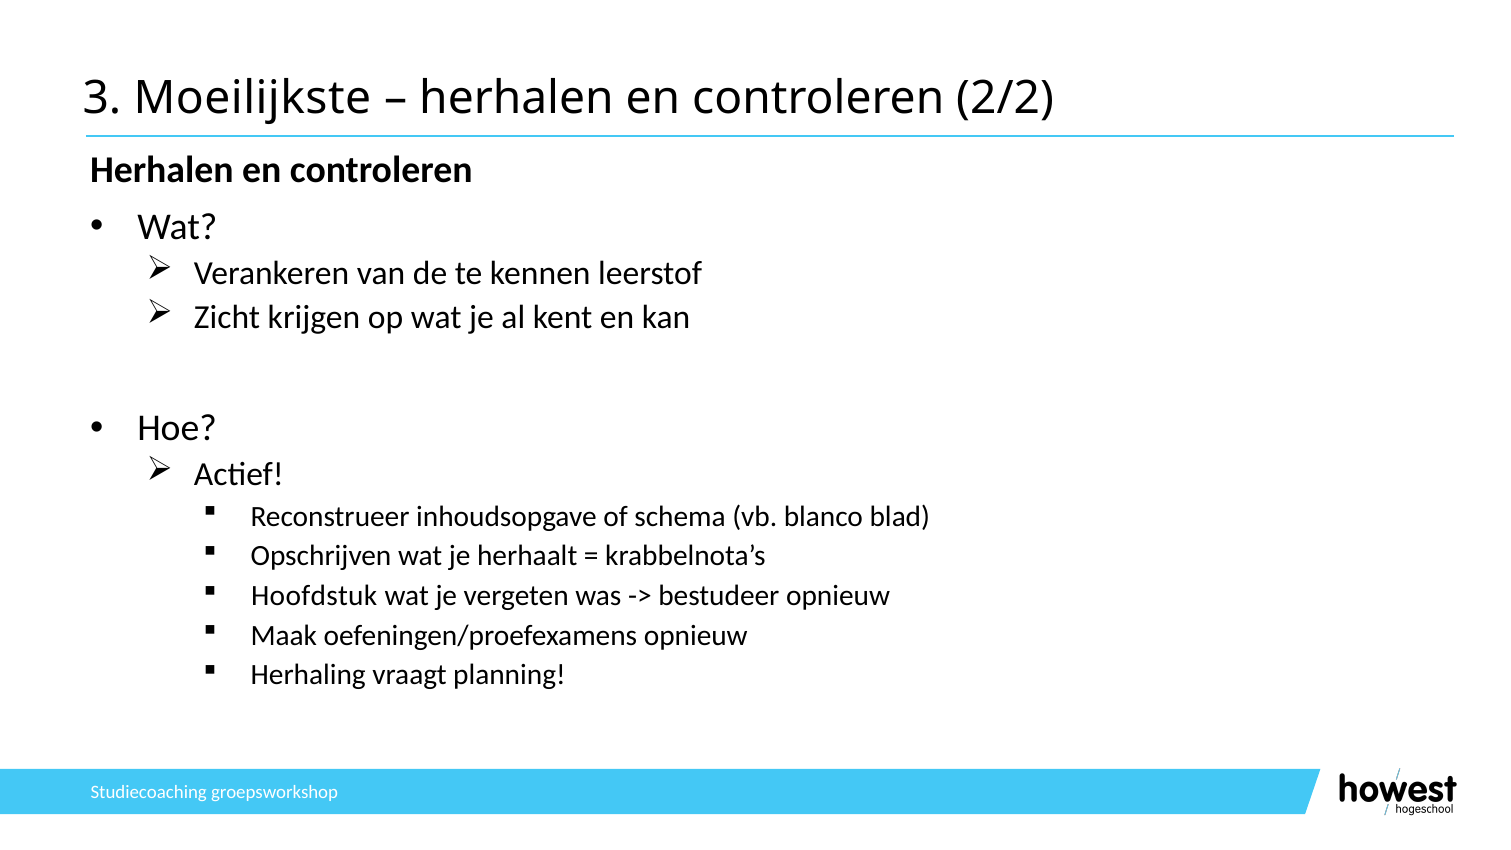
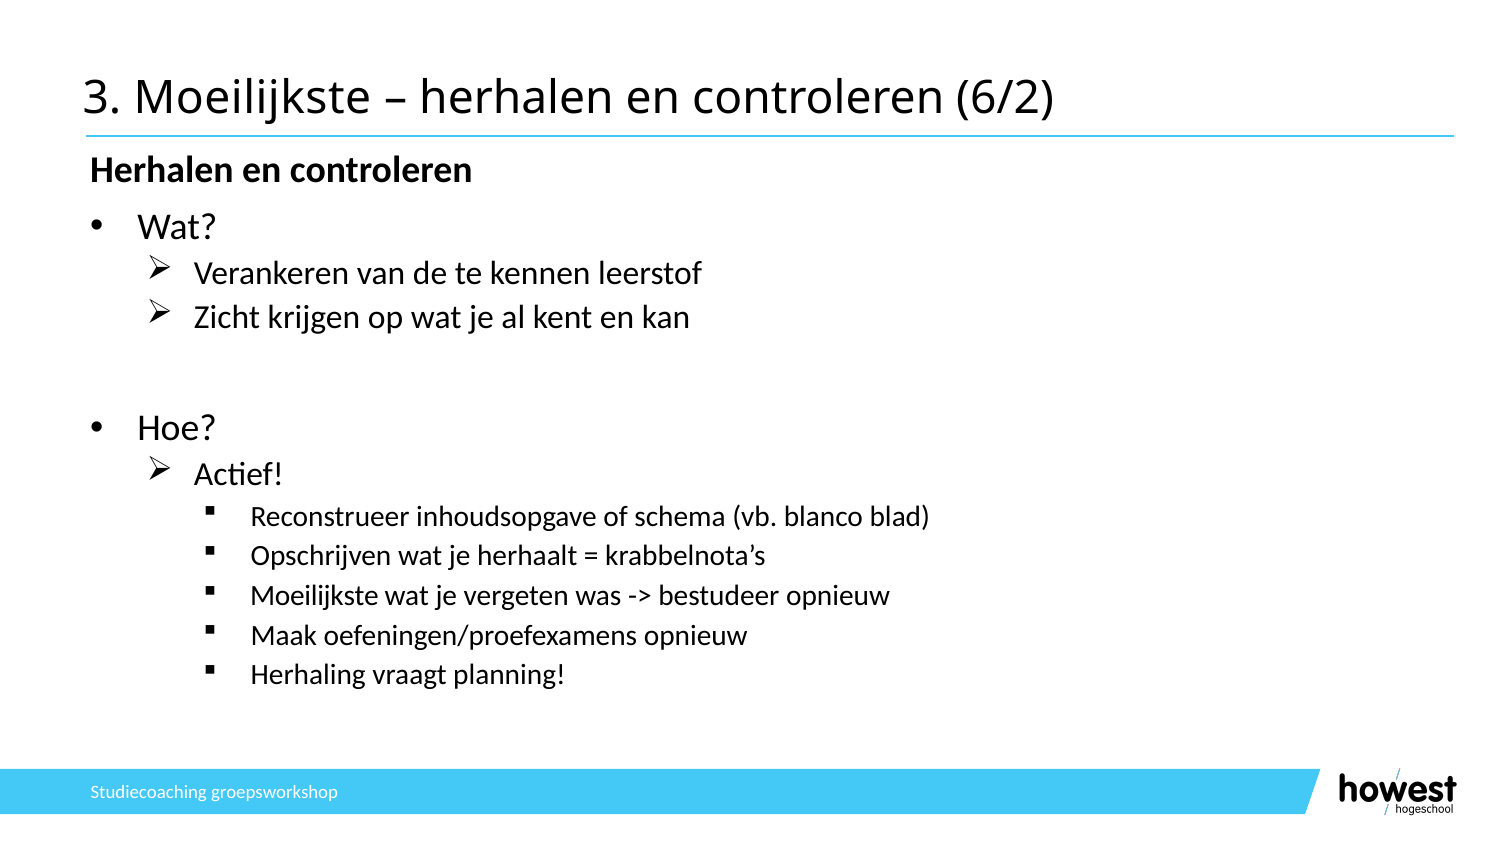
2/2: 2/2 -> 6/2 (1005, 98)
Hoofdstuk: Hoofdstuk -> Moeilijkste (314, 596)
